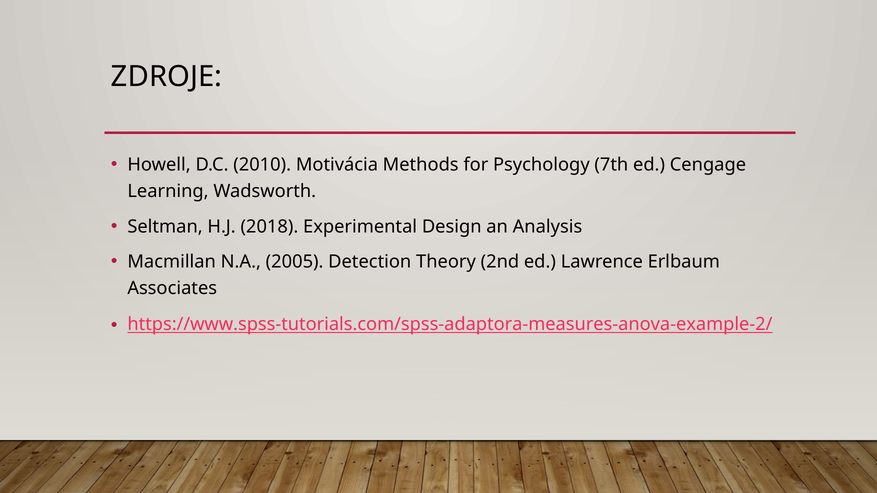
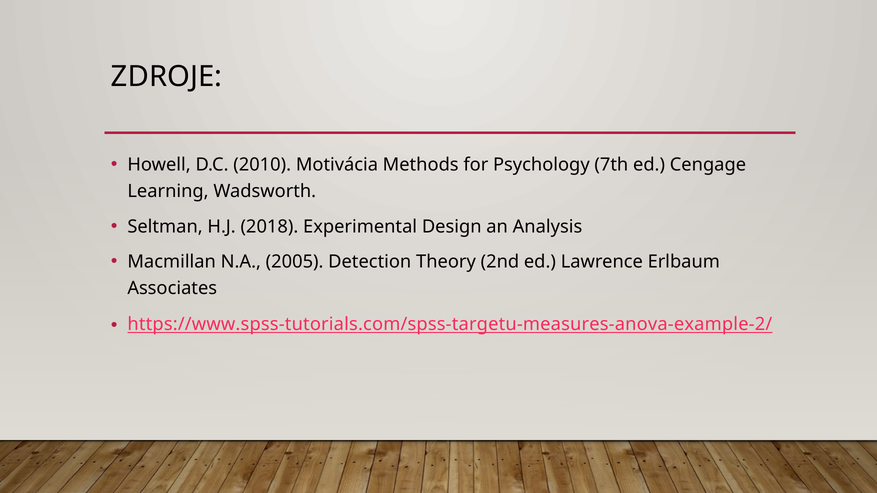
https://www.spss-tutorials.com/spss-adaptora-measures-anova-example-2/: https://www.spss-tutorials.com/spss-adaptora-measures-anova-example-2/ -> https://www.spss-tutorials.com/spss-targetu-measures-anova-example-2/ (450, 324)
